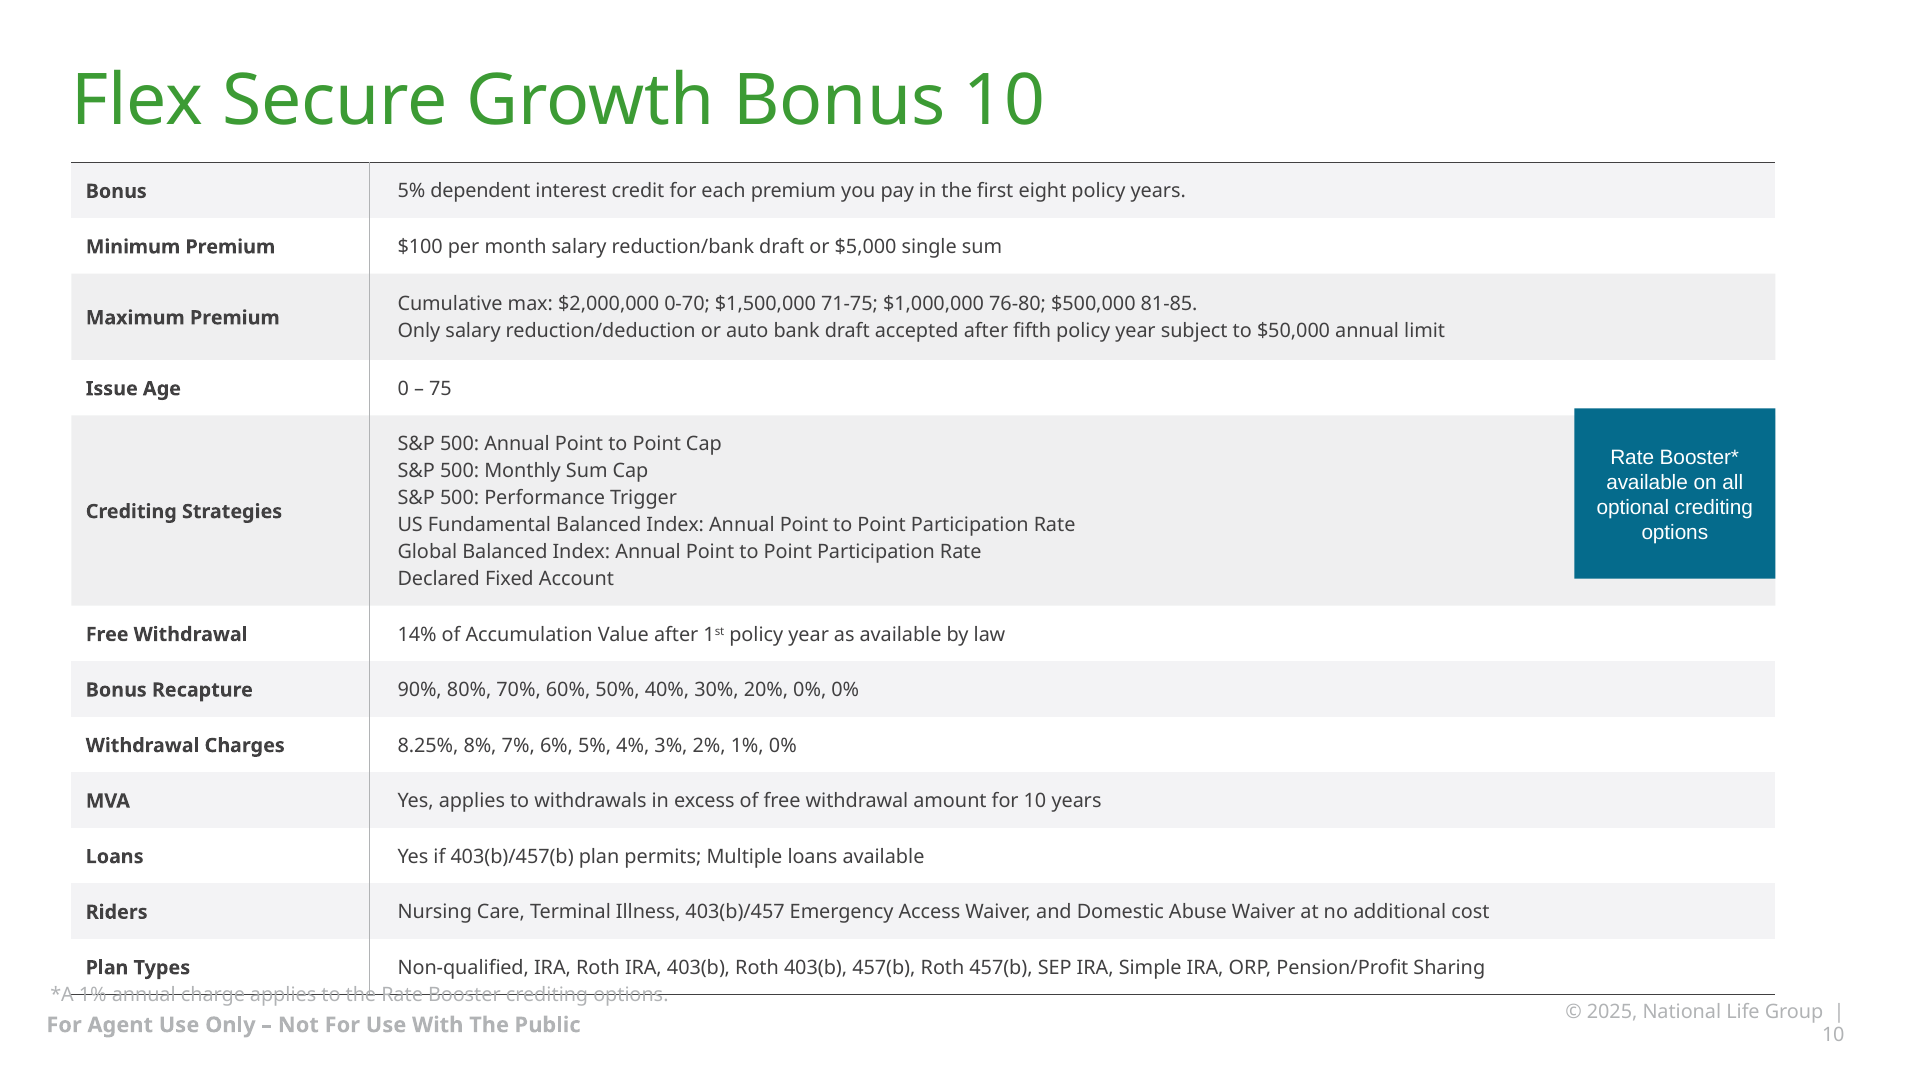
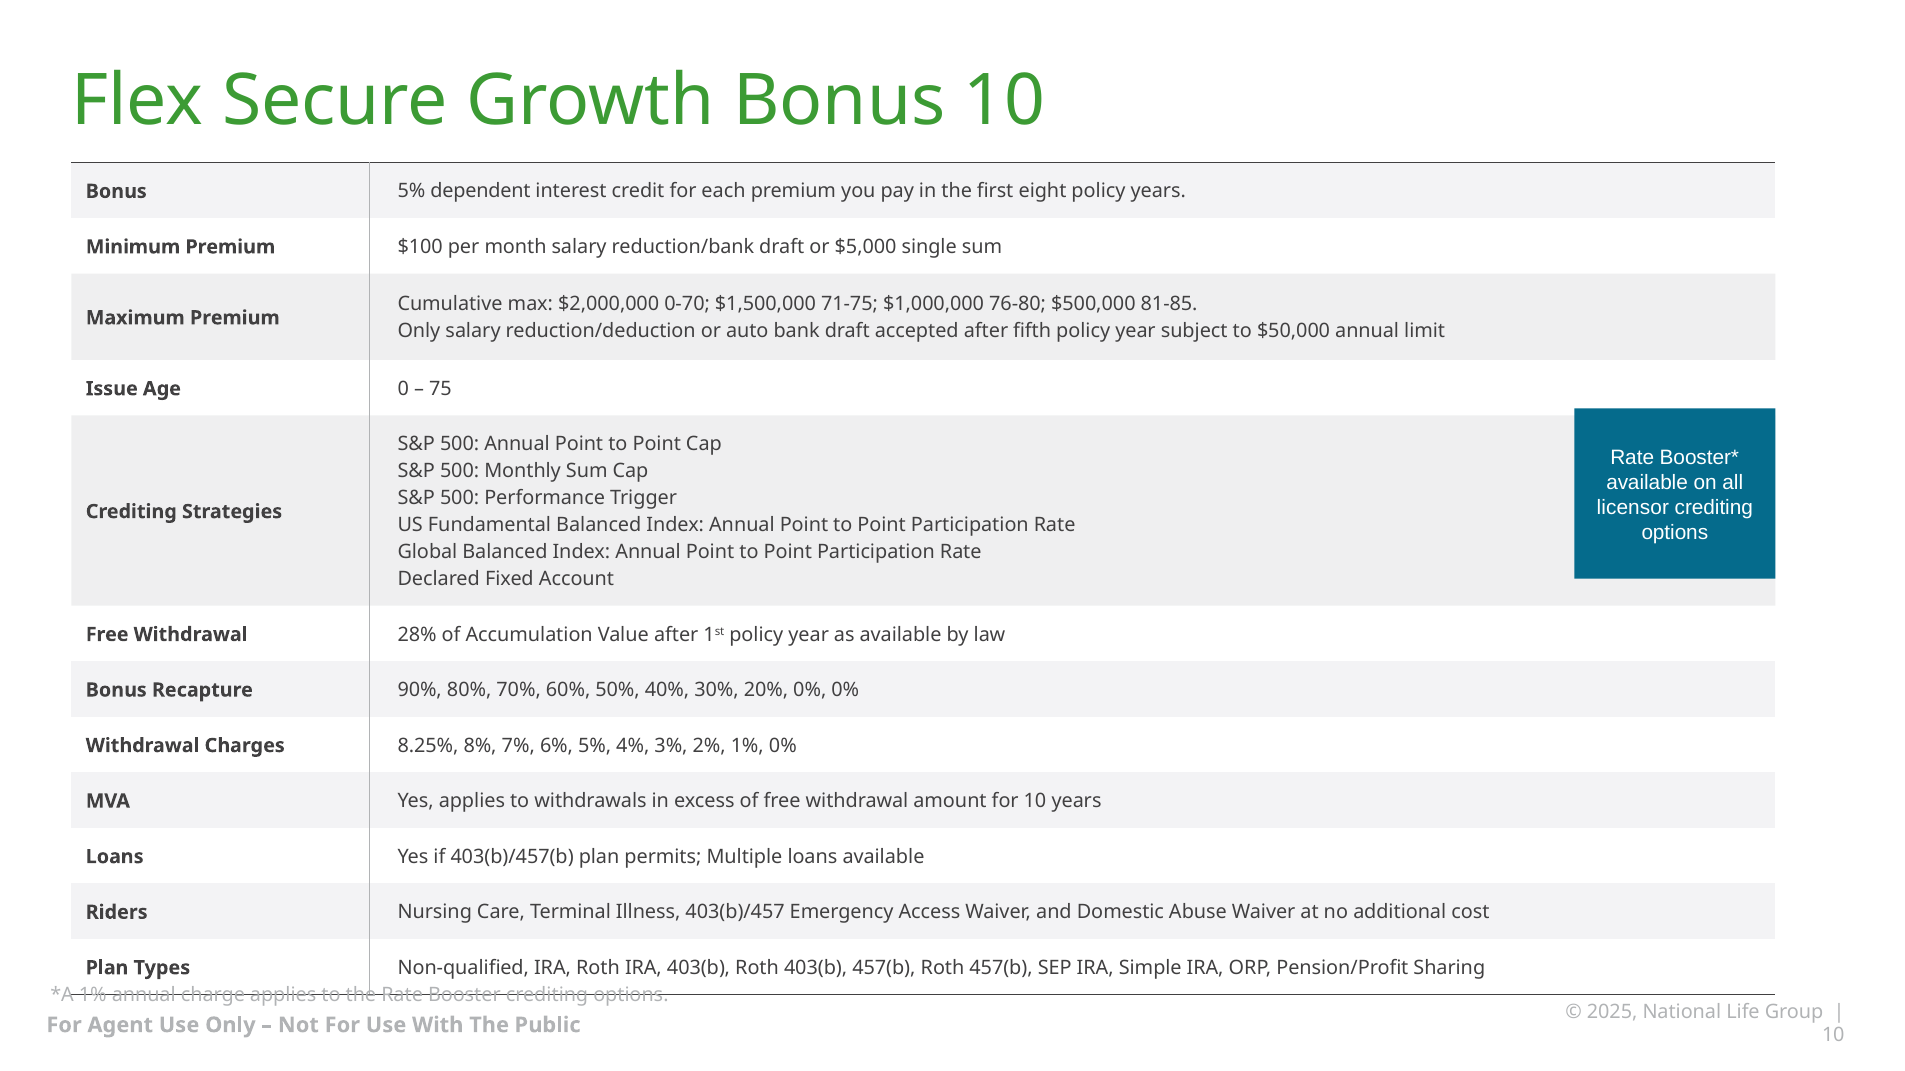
optional: optional -> licensor (1633, 508)
14%: 14% -> 28% (417, 635)
